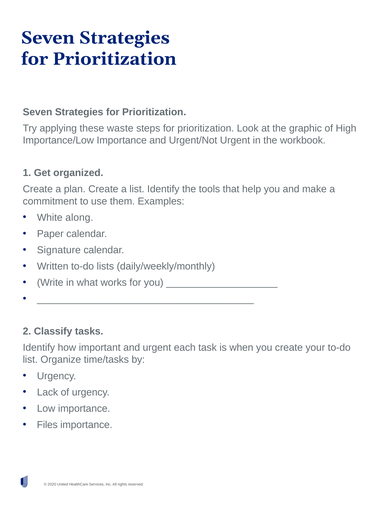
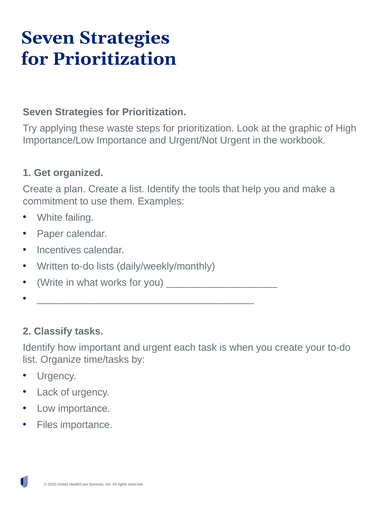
along: along -> failing (79, 217)
Signature: Signature -> Incentives (59, 250)
